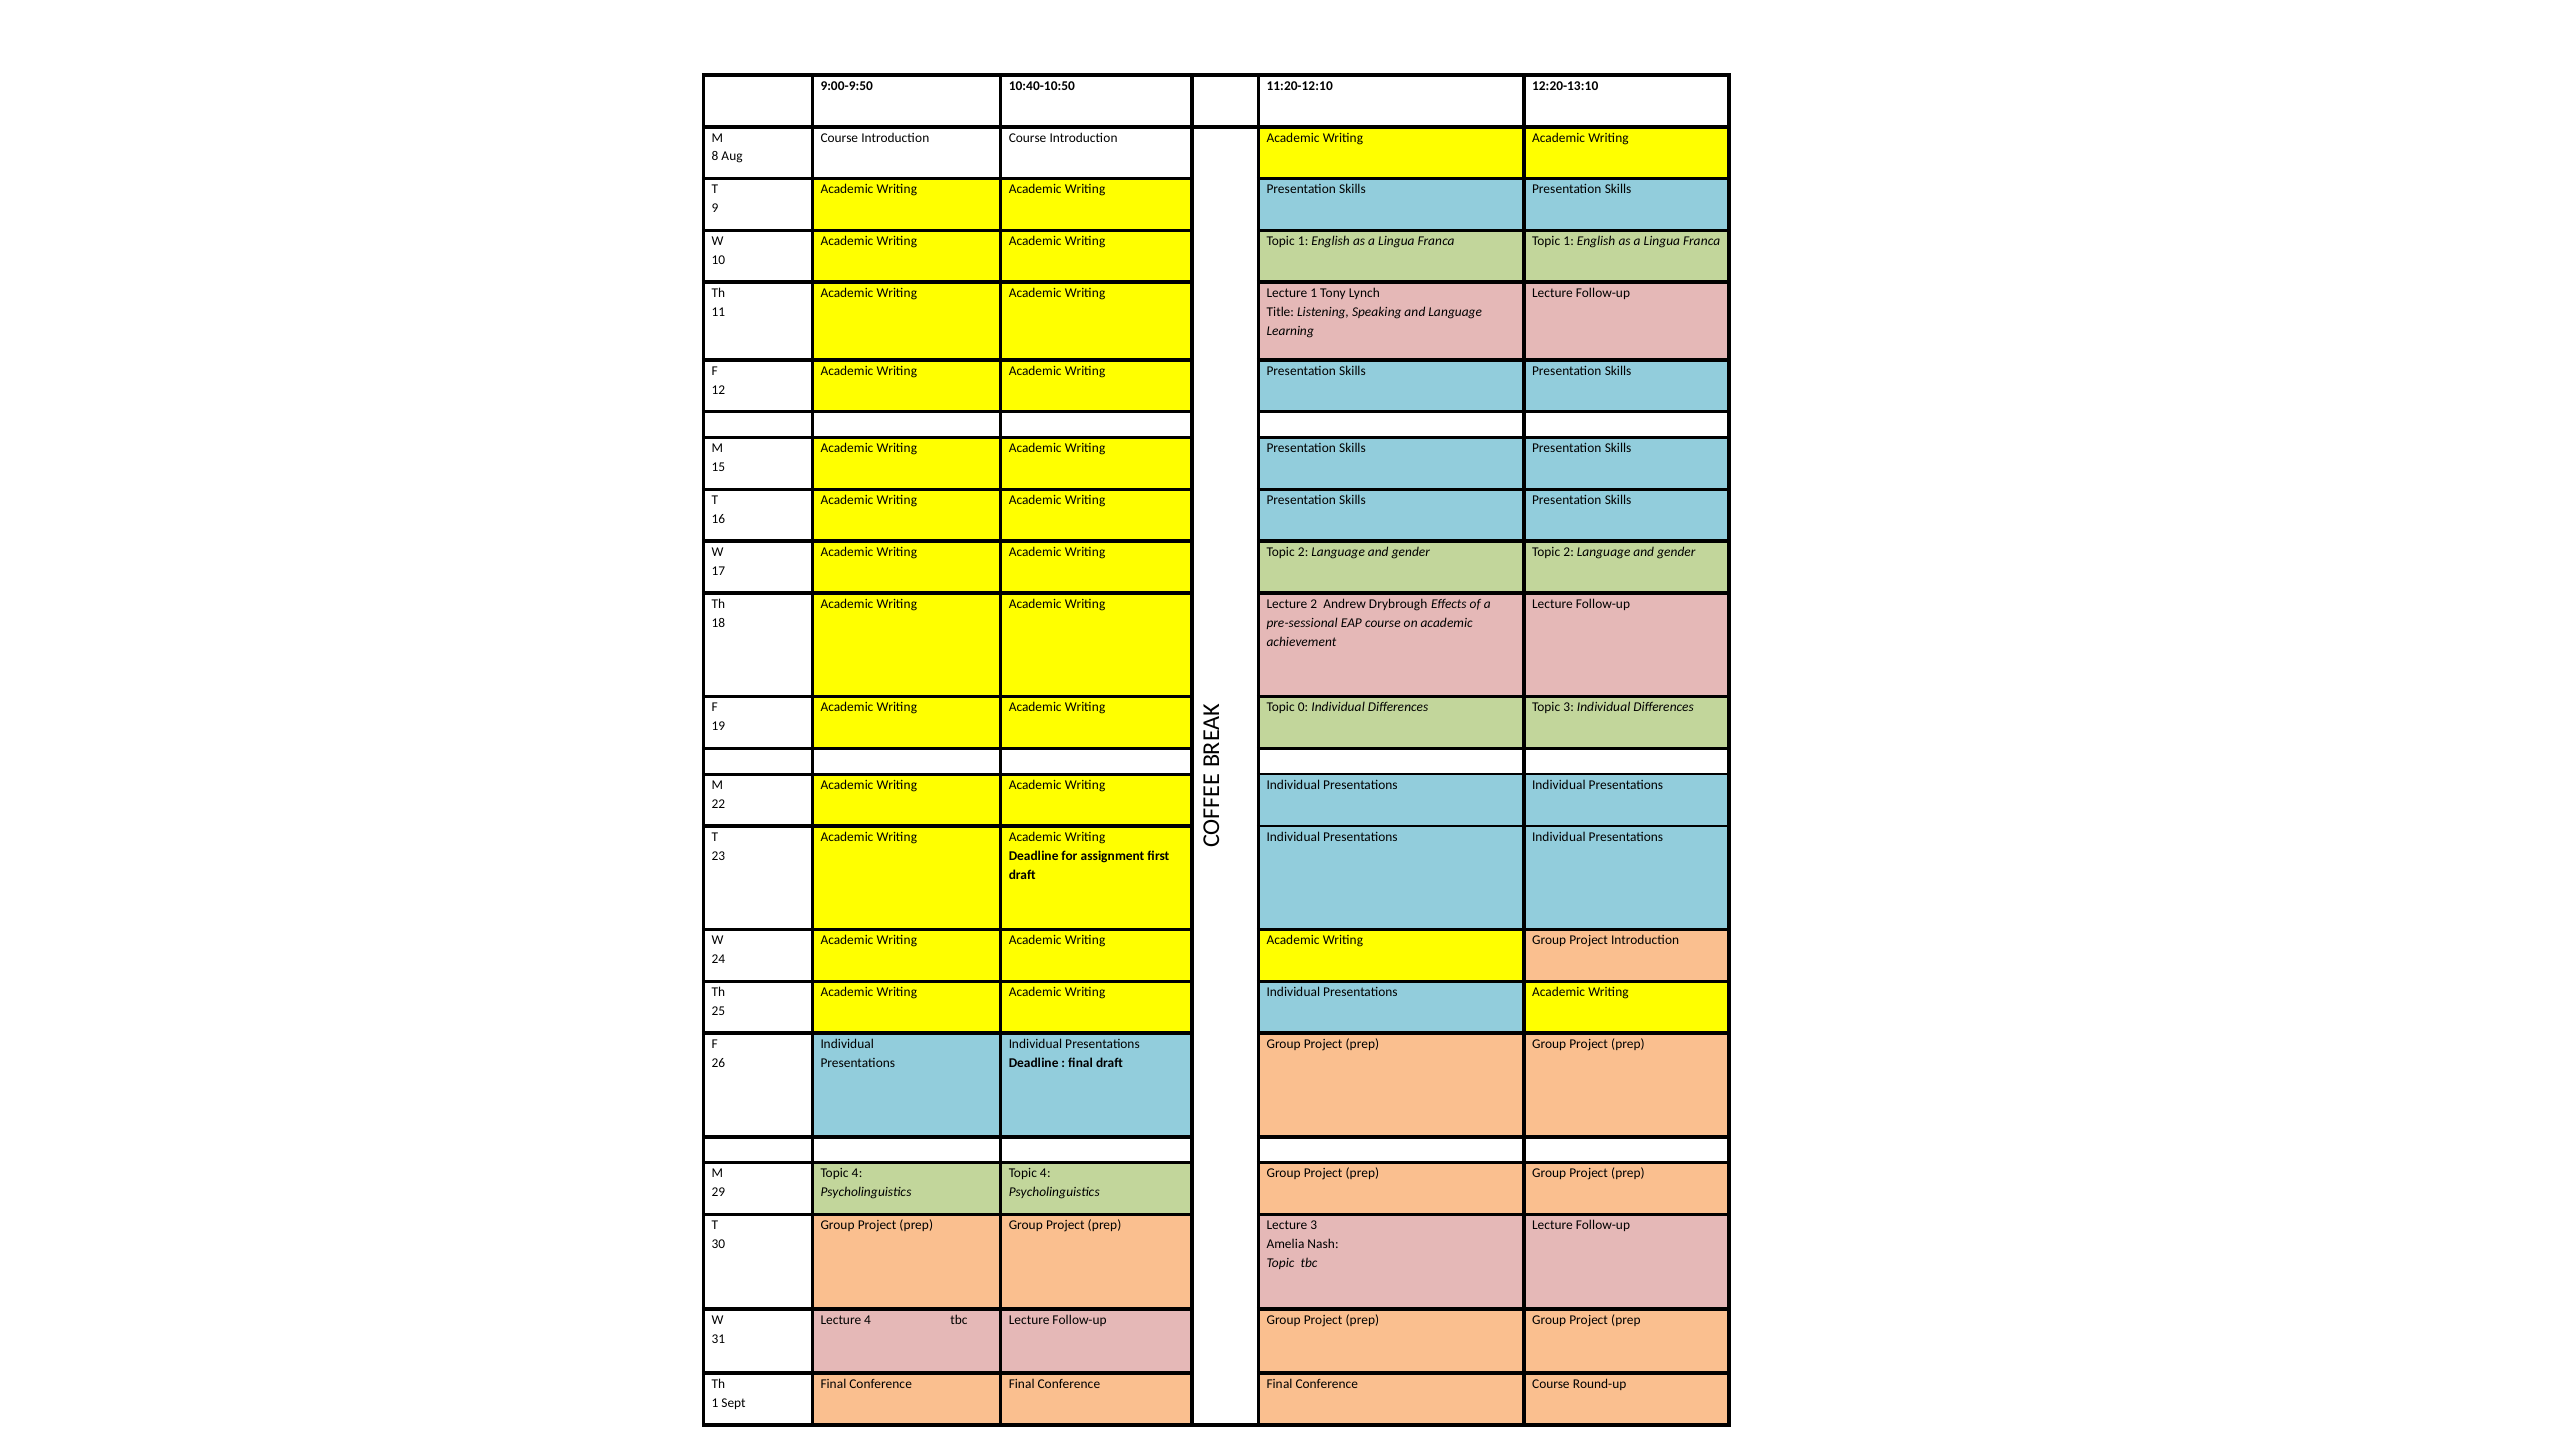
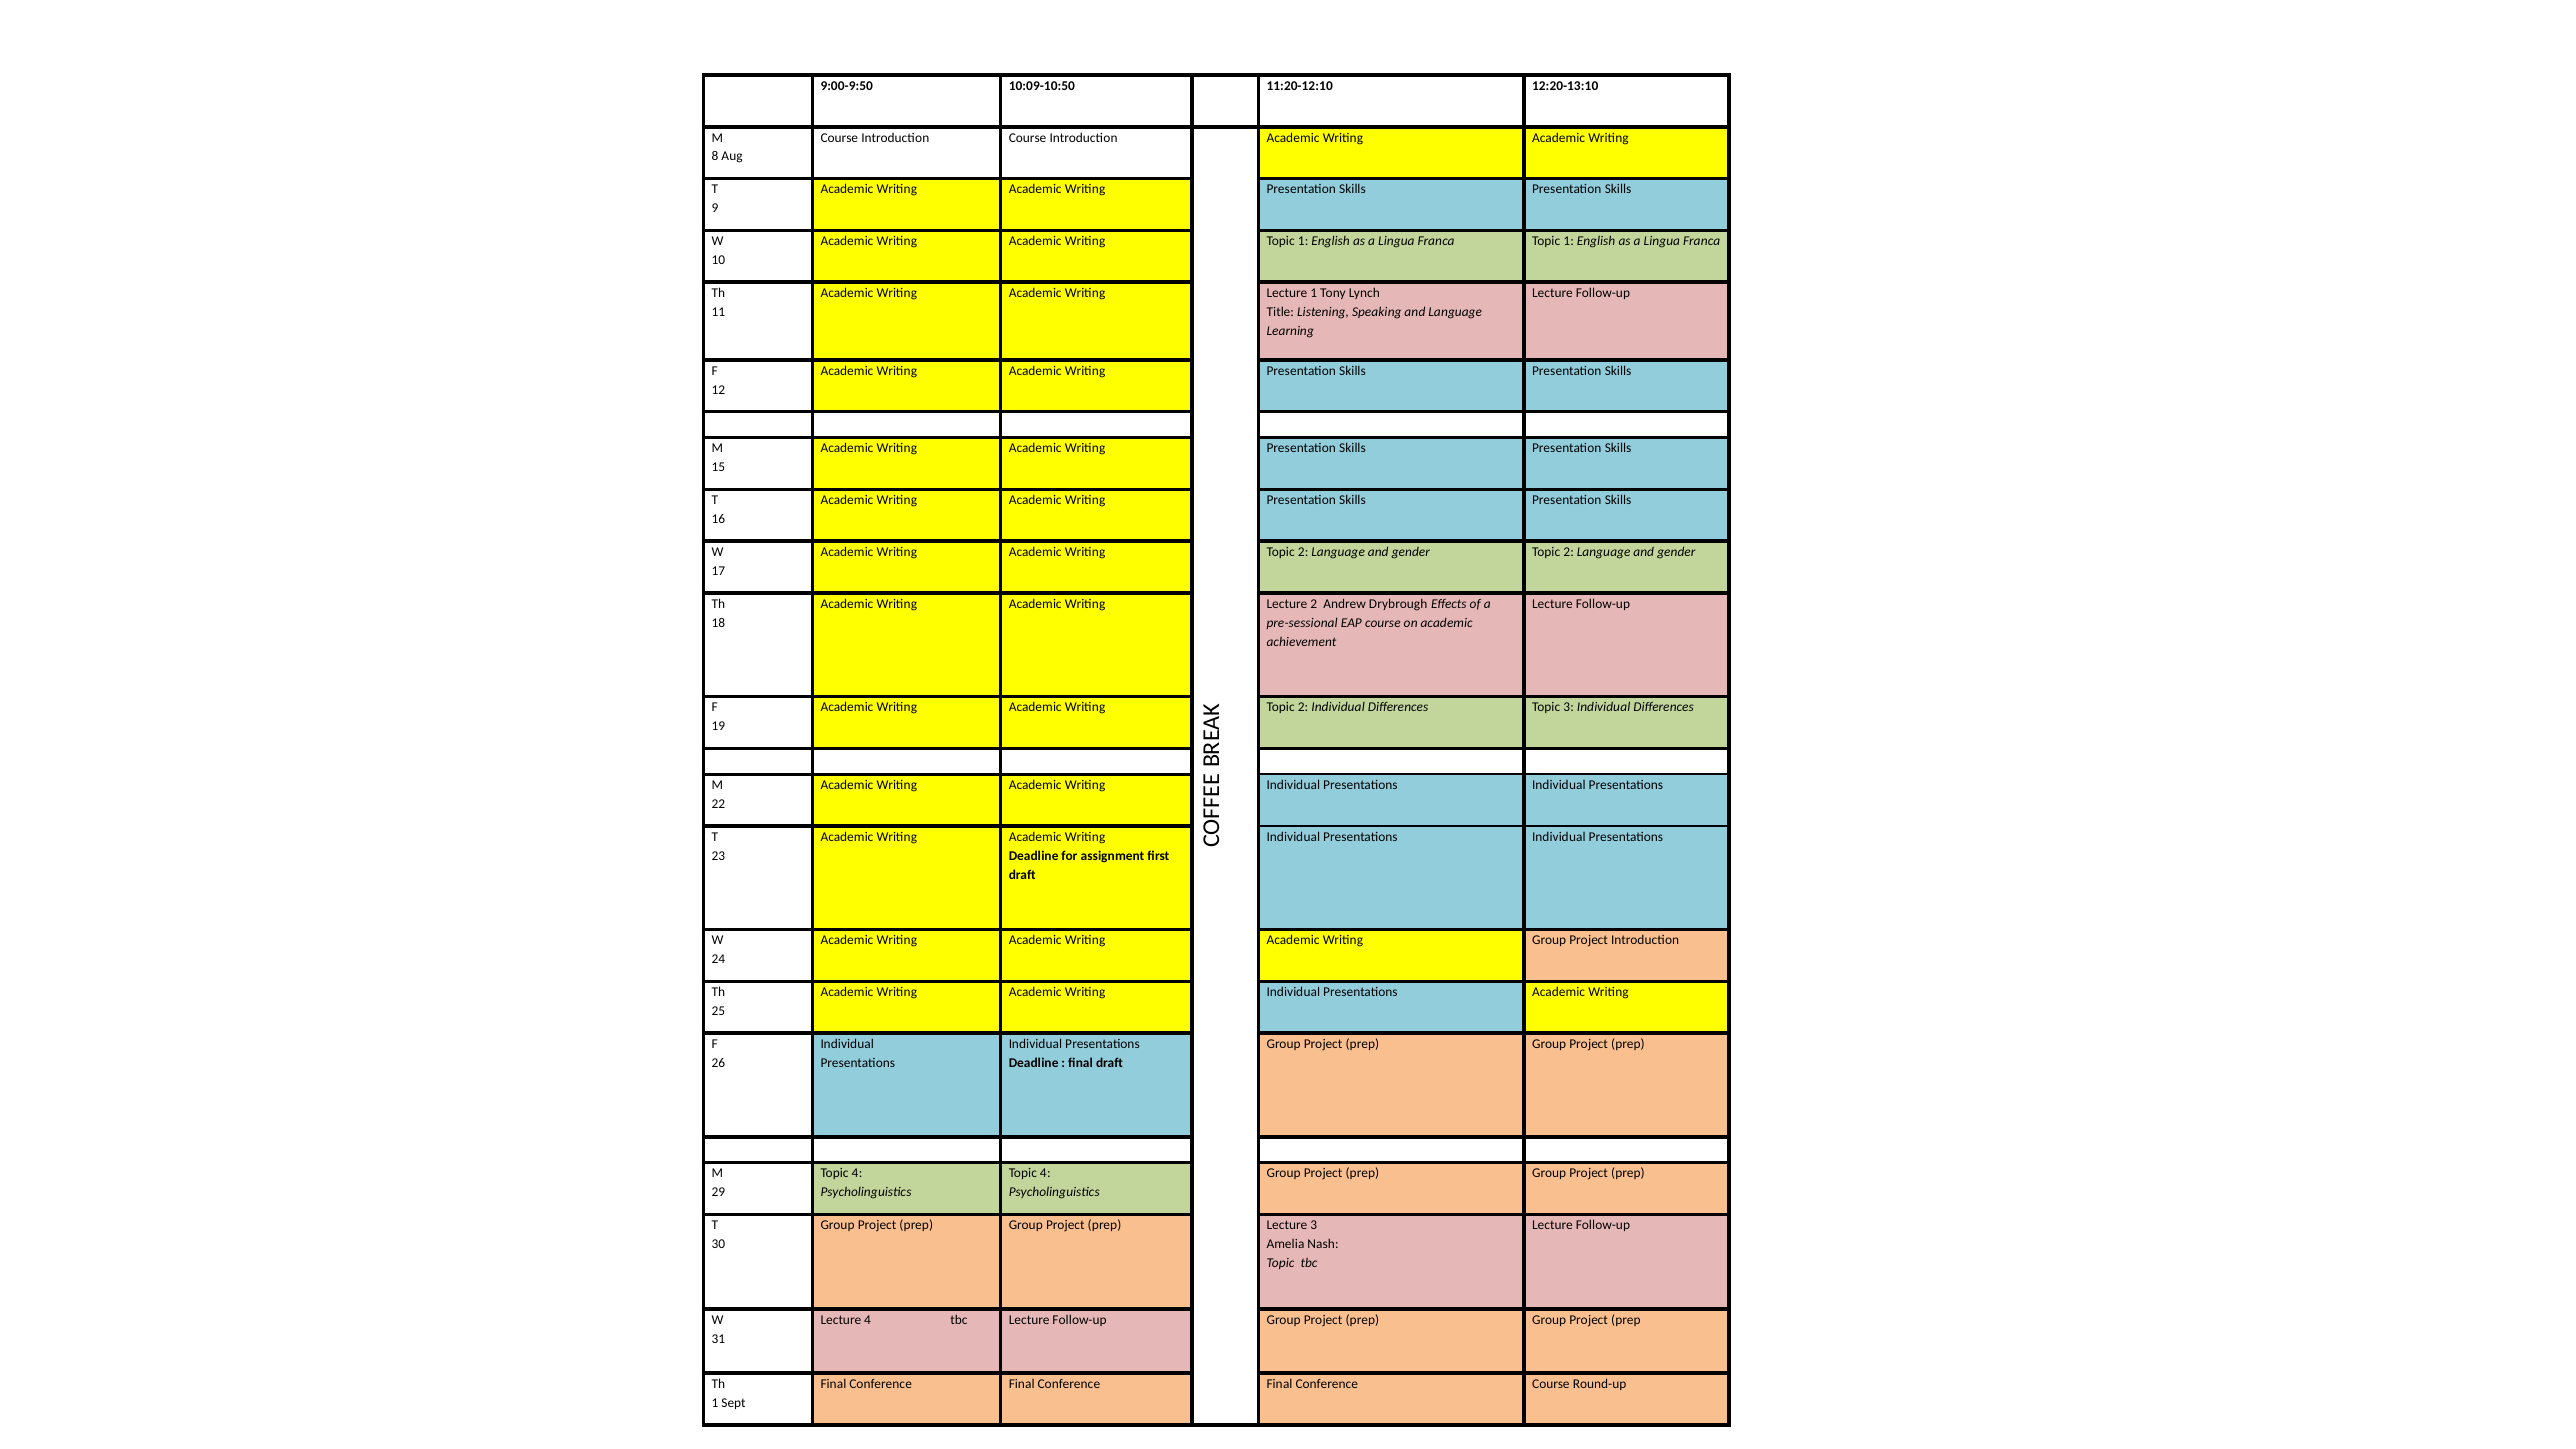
10:40-10:50: 10:40-10:50 -> 10:09-10:50 (1042, 86)
0: 0 -> 2 (1303, 707)
